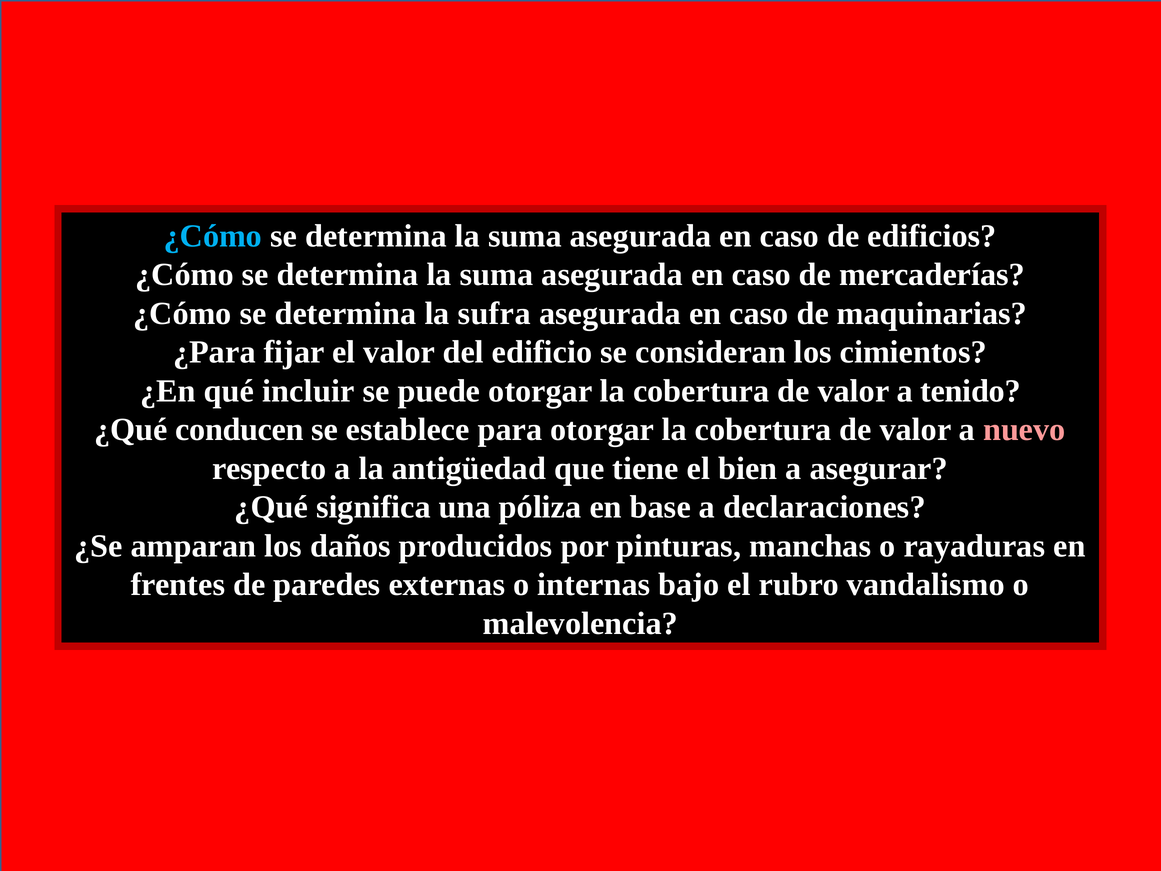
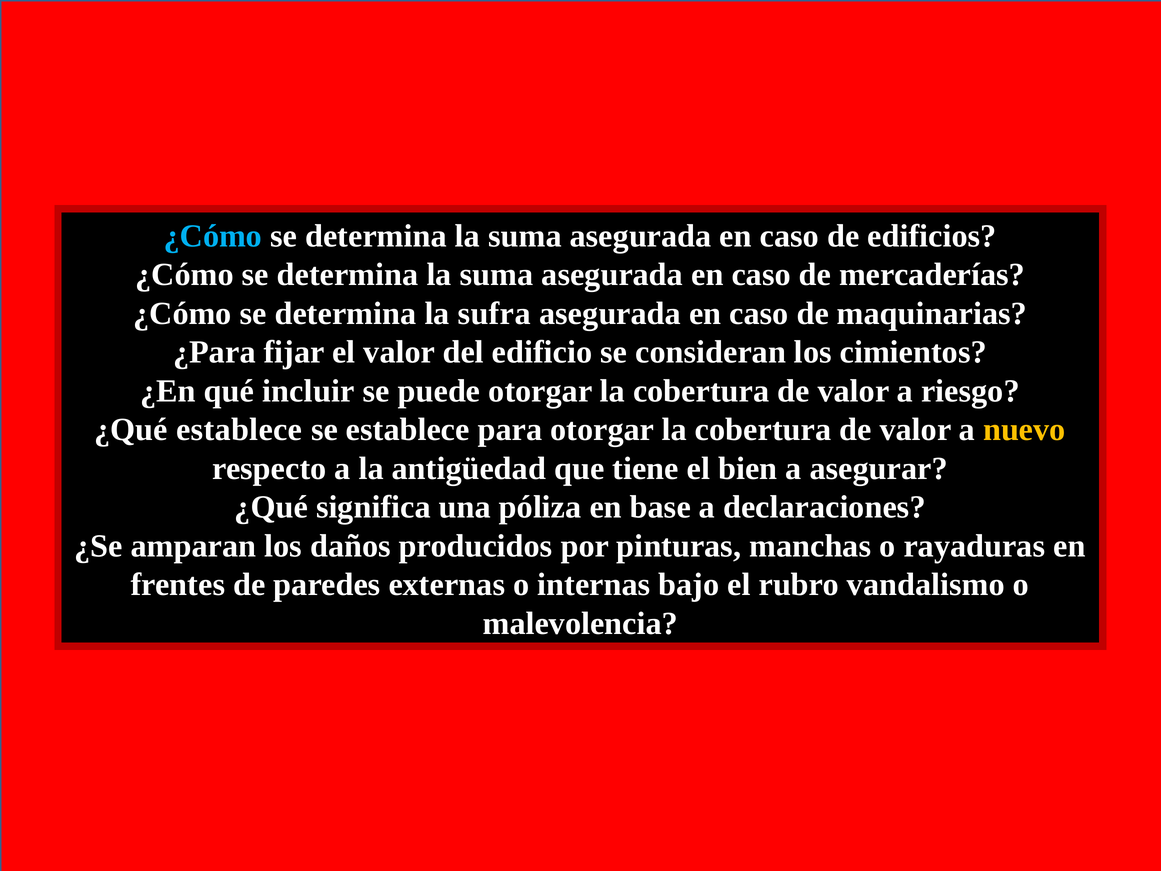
tenido: tenido -> riesgo (970, 391)
¿Qué conducen: conducen -> establece (239, 430)
nuevo colour: pink -> yellow (1024, 430)
